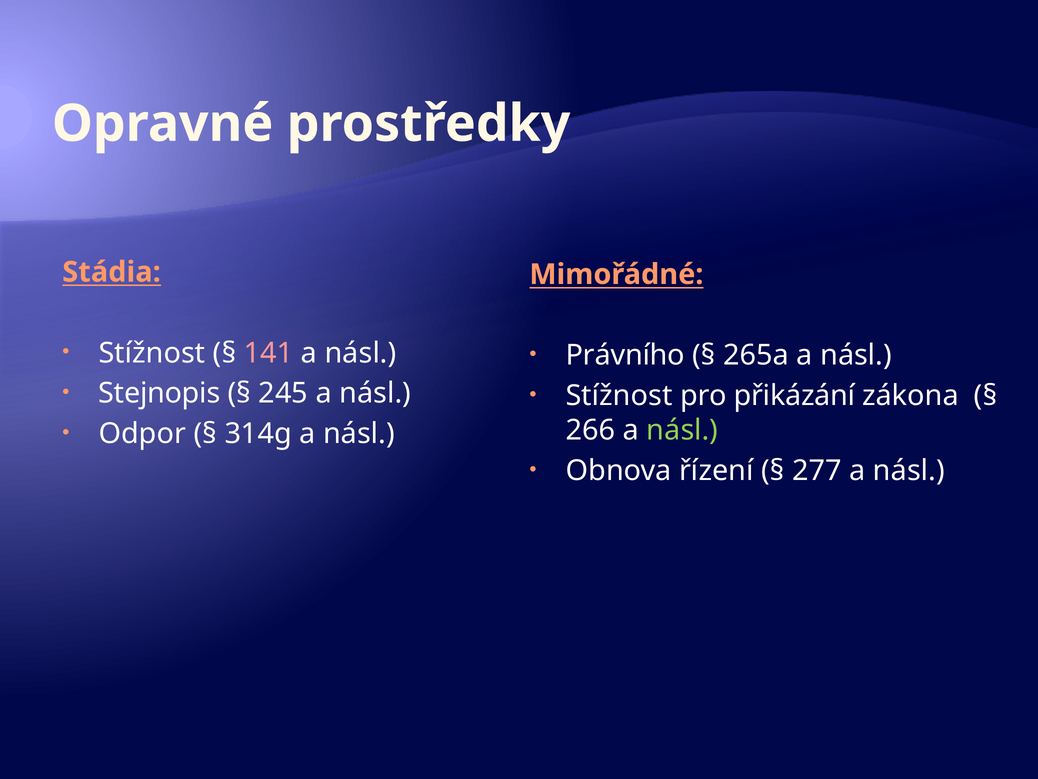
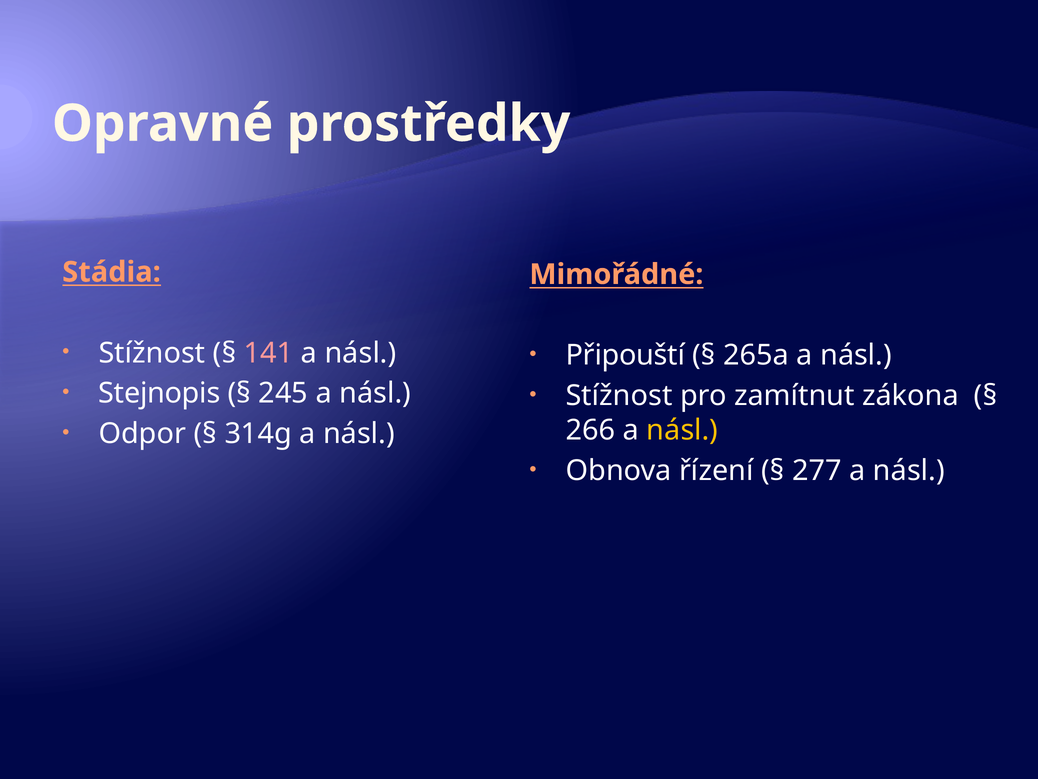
Právního: Právního -> Připouští (625, 355)
přikázání: přikázání -> zamítnut (794, 396)
násl colour: light green -> yellow (682, 430)
